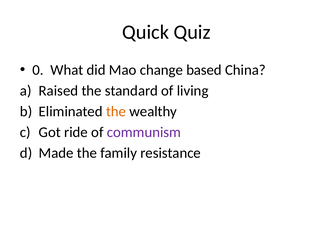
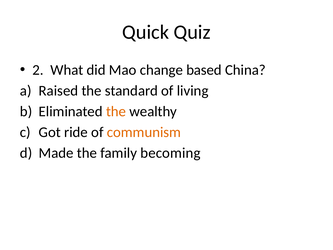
0: 0 -> 2 (38, 70)
communism colour: purple -> orange (144, 132)
resistance: resistance -> becoming (170, 153)
